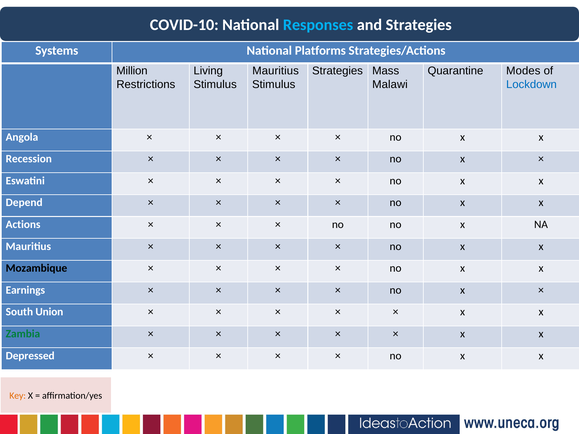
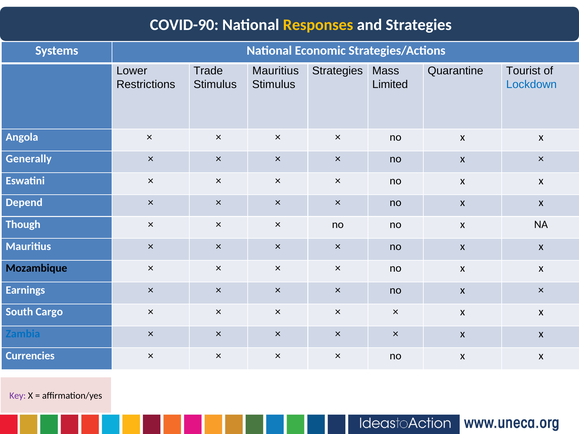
COVID-10: COVID-10 -> COVID-90 (184, 25)
Responses colour: light blue -> yellow (318, 25)
Platforms: Platforms -> Economic (320, 51)
Million: Million -> Lower (132, 71)
Living: Living -> Trade (208, 71)
Modes: Modes -> Tourist (523, 71)
Malawi: Malawi -> Limited (390, 84)
Recession: Recession -> Generally (29, 159)
Actions: Actions -> Though (23, 225)
Union: Union -> Cargo (49, 312)
Zambia colour: green -> blue (23, 334)
Depressed: Depressed -> Currencies (30, 356)
Key colour: orange -> purple (18, 396)
